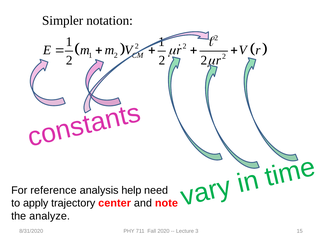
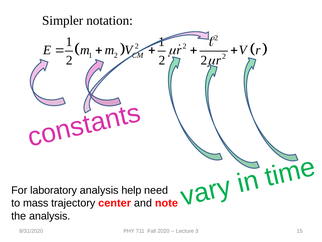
reference: reference -> laboratory (54, 190)
apply: apply -> mass (36, 203)
the analyze: analyze -> analysis (50, 216)
